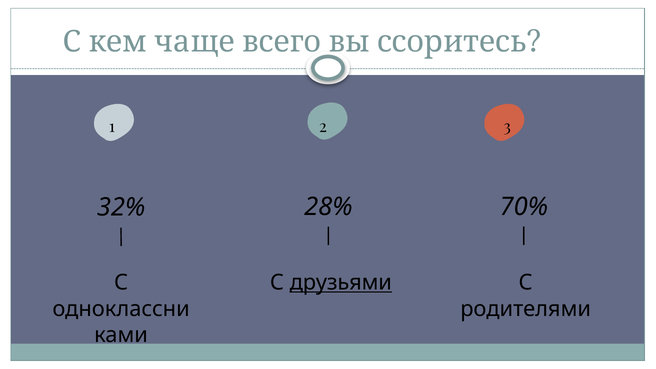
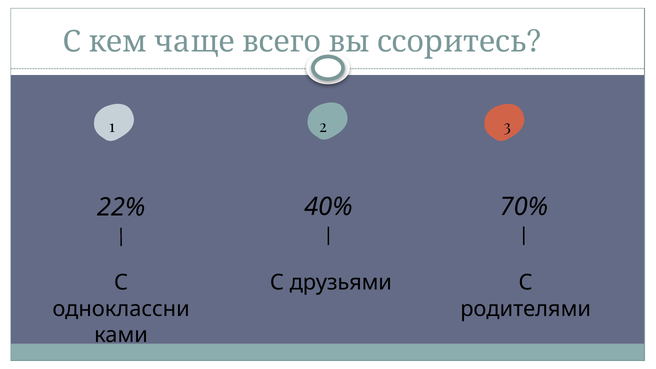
28%: 28% -> 40% (328, 207)
32%: 32% -> 22% (121, 208)
друзьями underline: present -> none (341, 283)
